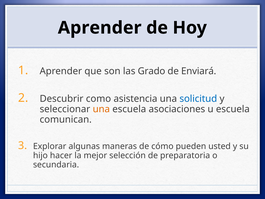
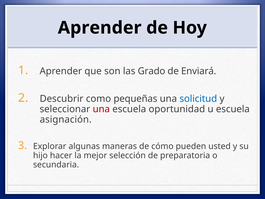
asistencia: asistencia -> pequeñas (135, 99)
una colour: orange -> red (101, 109)
asociaciones: asociaciones -> oportunidad (177, 109)
comunican: comunican -> asignación (66, 119)
